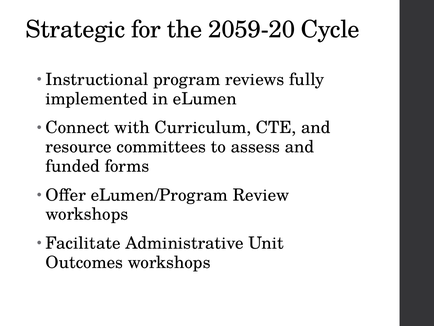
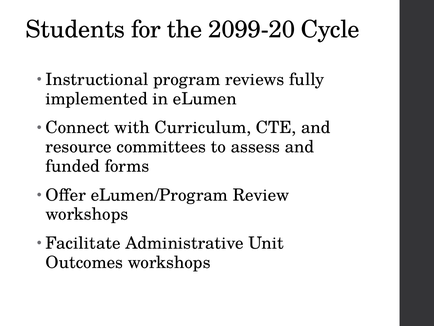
Strategic: Strategic -> Students (75, 29)
2059-20: 2059-20 -> 2099-20 (252, 29)
